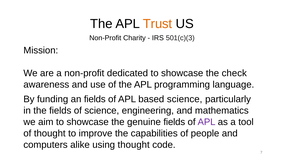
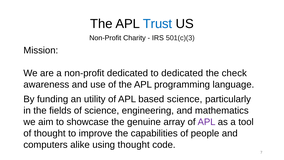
Trust colour: orange -> blue (158, 24)
dedicated to showcase: showcase -> dedicated (182, 73)
an fields: fields -> utility (95, 99)
genuine fields: fields -> array (174, 122)
